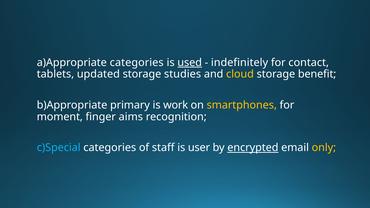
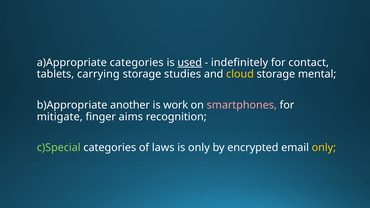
updated: updated -> carrying (98, 74)
benefit: benefit -> mental (317, 74)
primary: primary -> another (130, 105)
smartphones colour: yellow -> pink (242, 105)
moment: moment -> mitigate (60, 117)
c)Special colour: light blue -> light green (59, 148)
staff: staff -> laws (163, 148)
is user: user -> only (199, 148)
encrypted underline: present -> none (253, 148)
